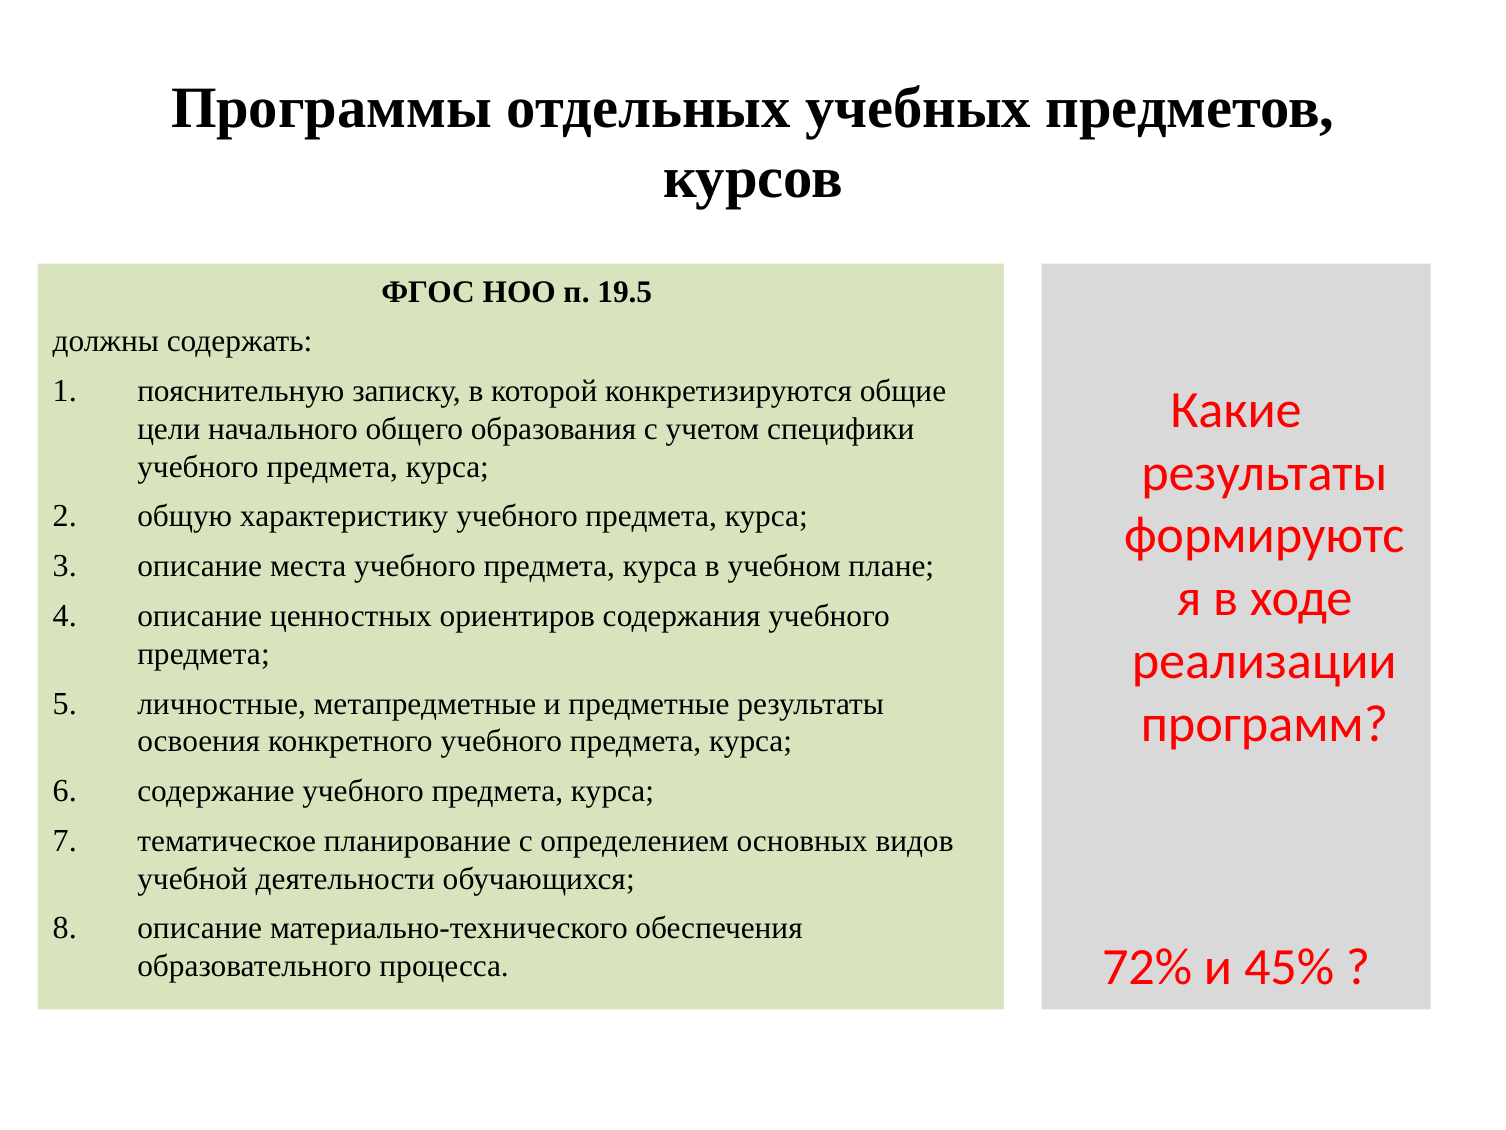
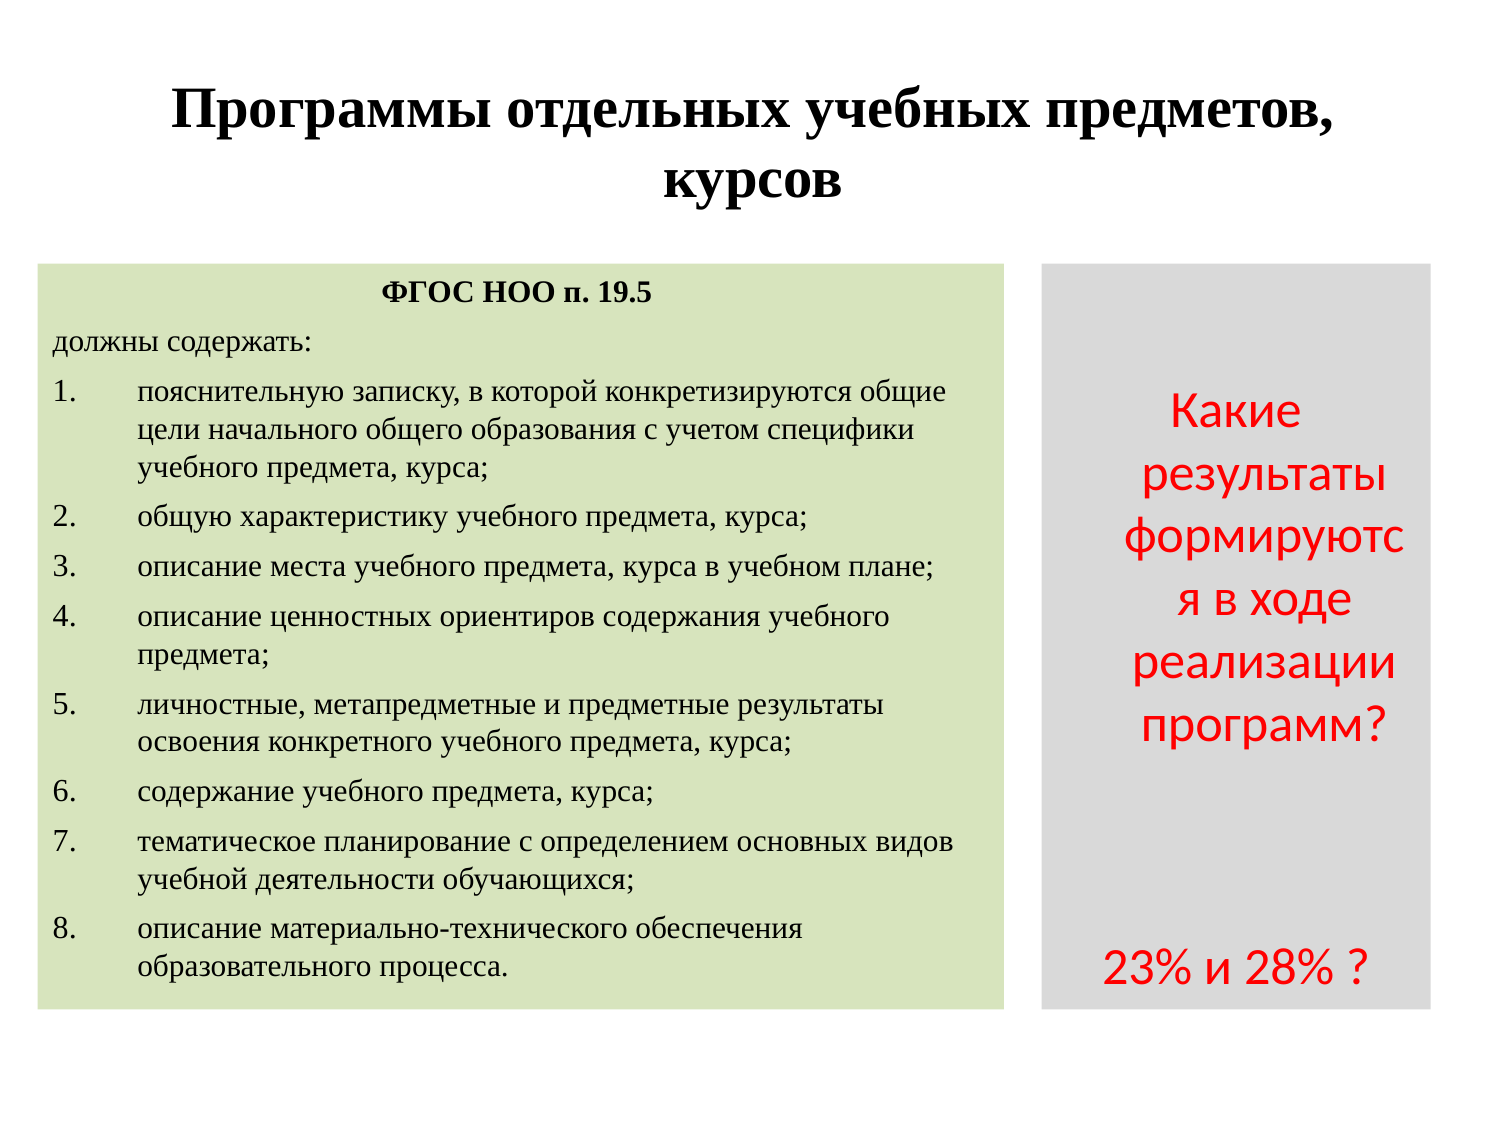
72%: 72% -> 23% (1147, 967)
45%: 45% -> 28% (1289, 967)
